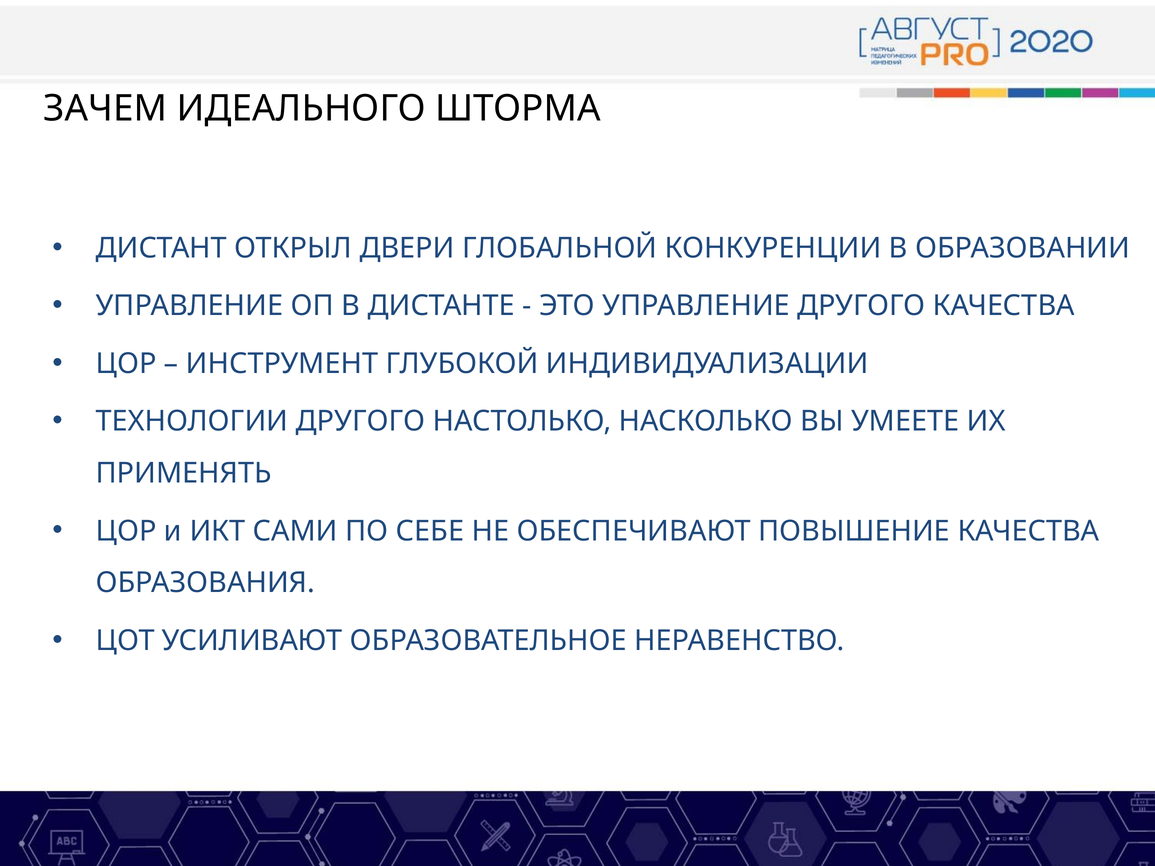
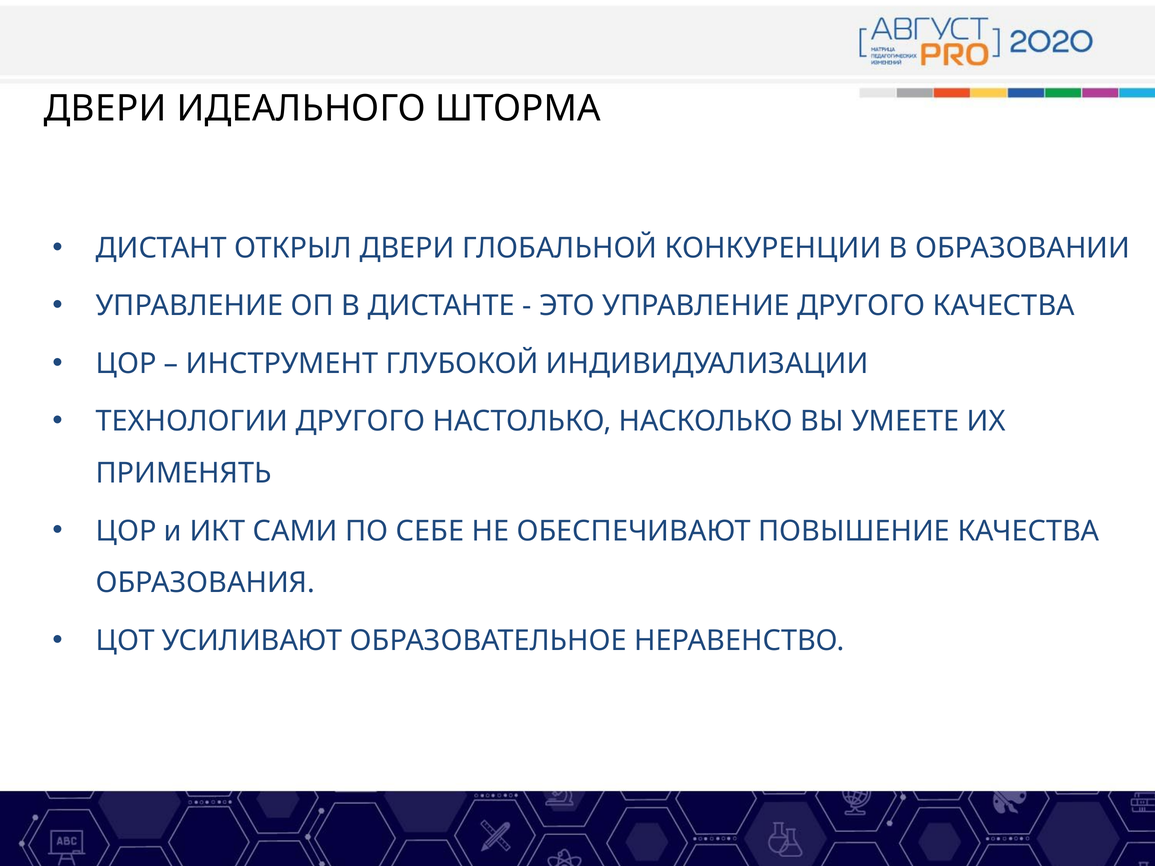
ЗАЧЕМ: ЗАЧЕМ -> ДВЕРИ (105, 109)
